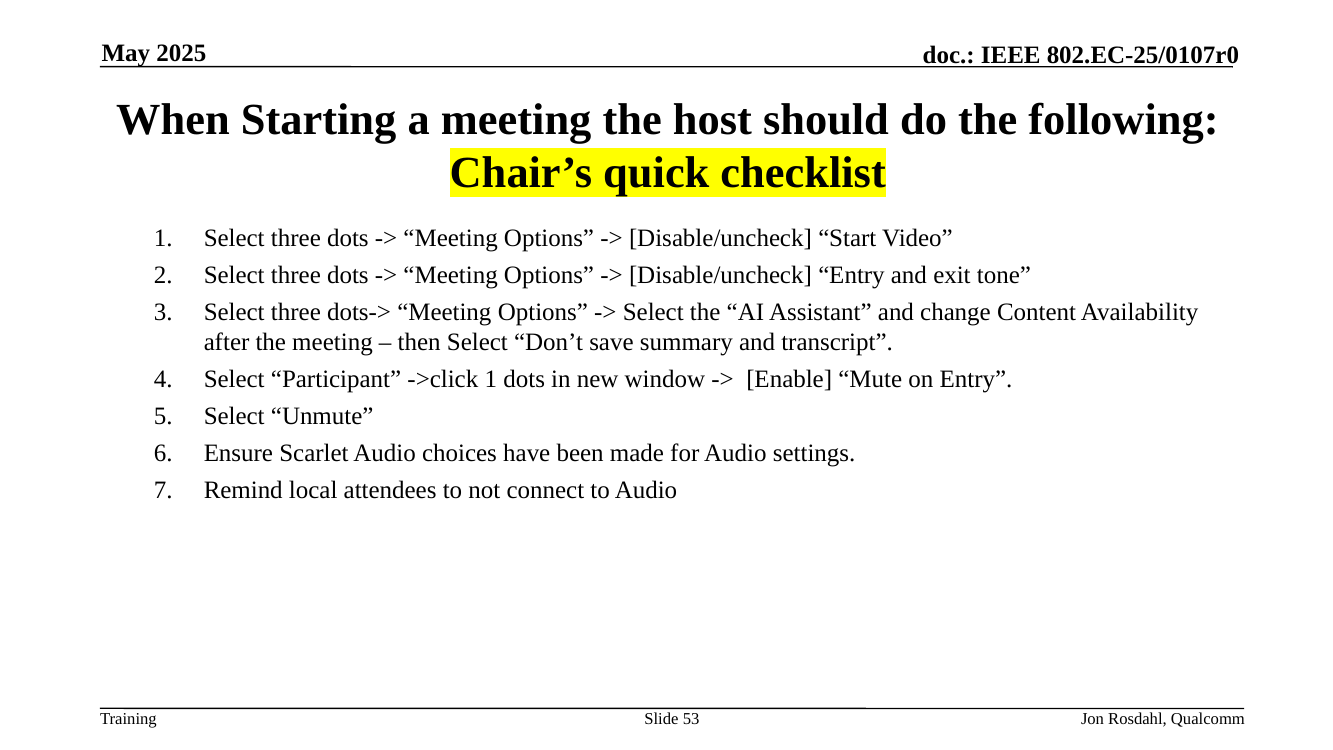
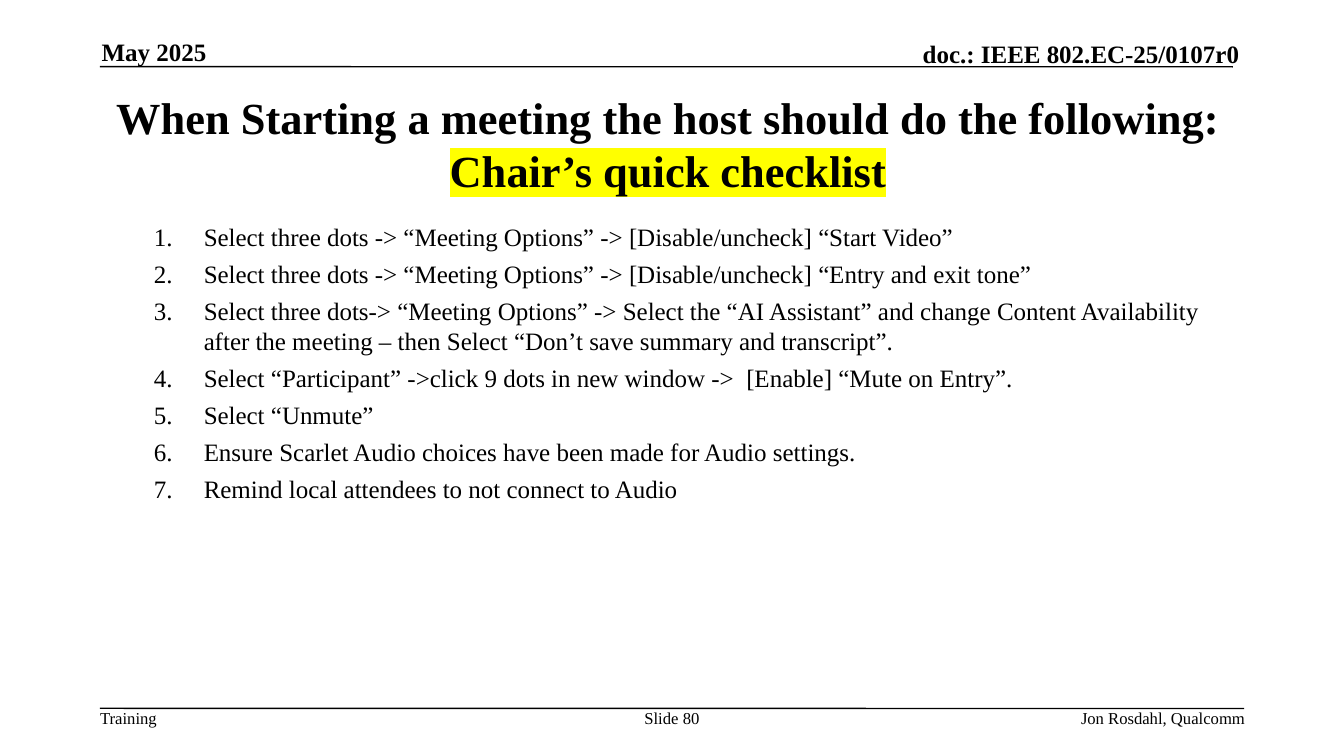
->click 1: 1 -> 9 (491, 379)
53: 53 -> 80 (691, 719)
